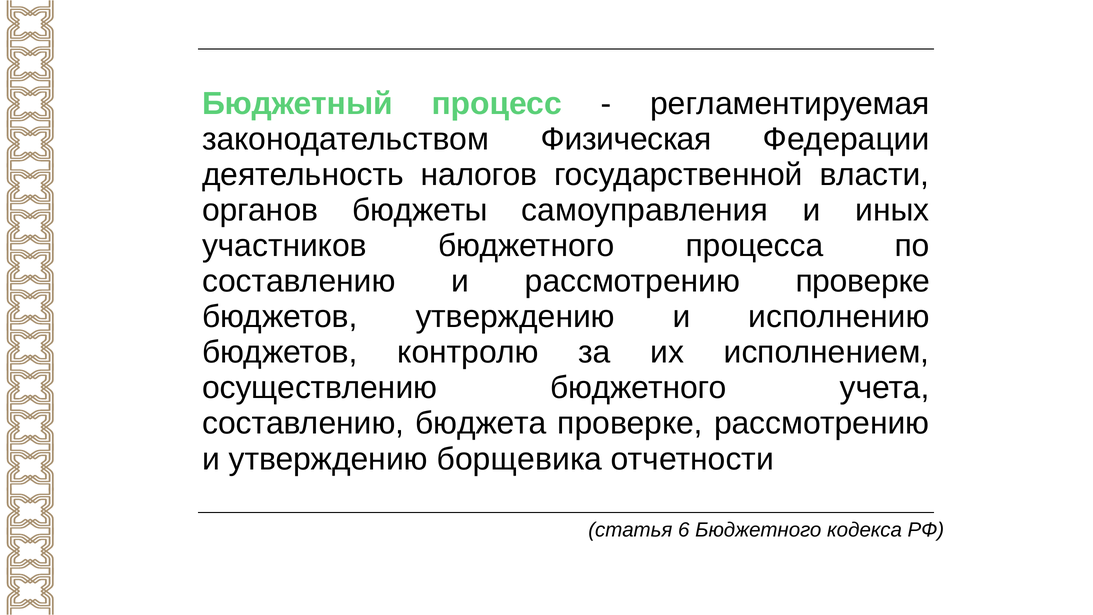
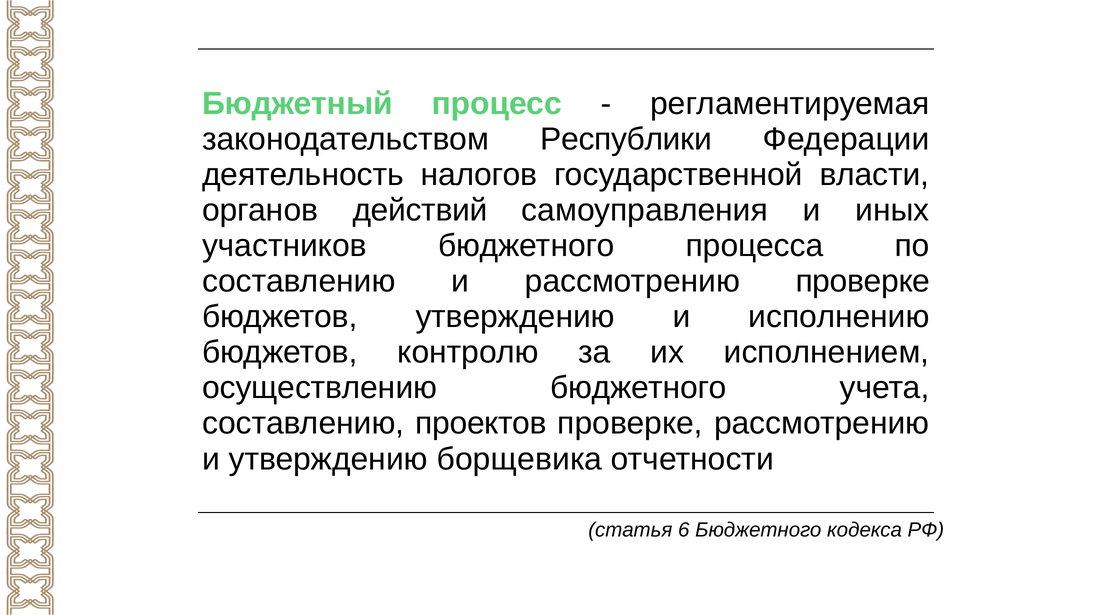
Физическая: Физическая -> Республики (626, 139)
бюджеты: бюджеты -> действий (420, 210)
бюджета: бюджета -> проектов (481, 423)
